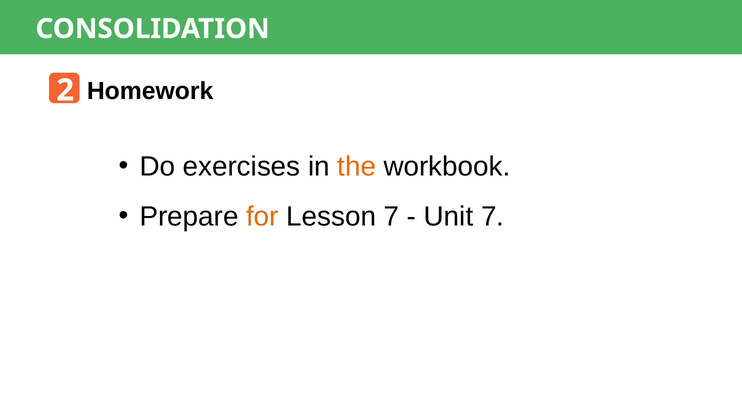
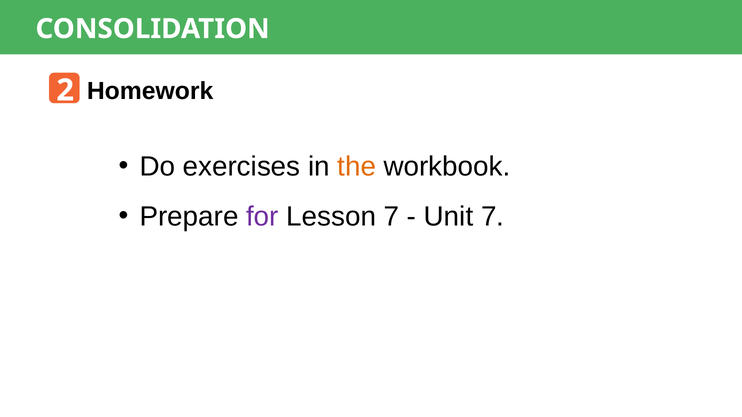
for colour: orange -> purple (262, 217)
